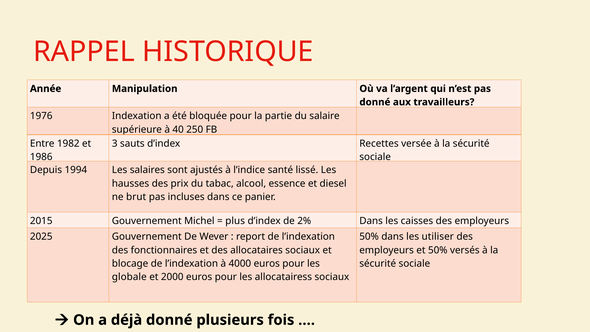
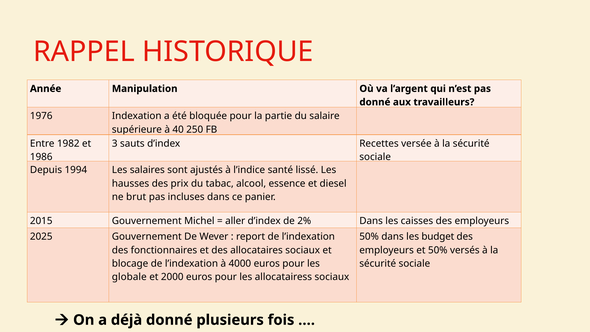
plus: plus -> aller (235, 221)
utiliser: utiliser -> budget (438, 237)
